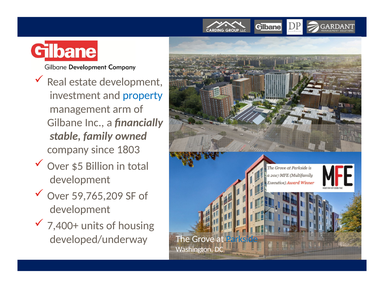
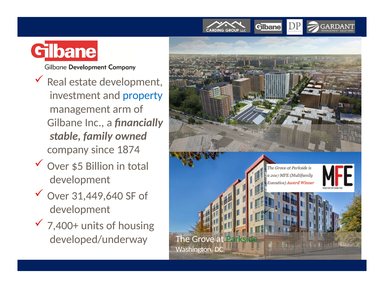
1803: 1803 -> 1874 (128, 150)
59,765,209: 59,765,209 -> 31,449,640 (97, 196)
Parkside colour: blue -> green (242, 239)
